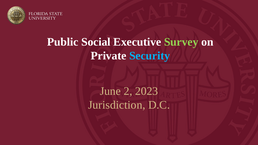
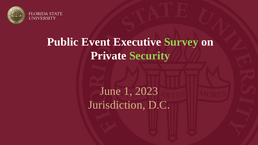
Social: Social -> Event (96, 42)
Security colour: light blue -> light green (150, 56)
2: 2 -> 1 (128, 91)
